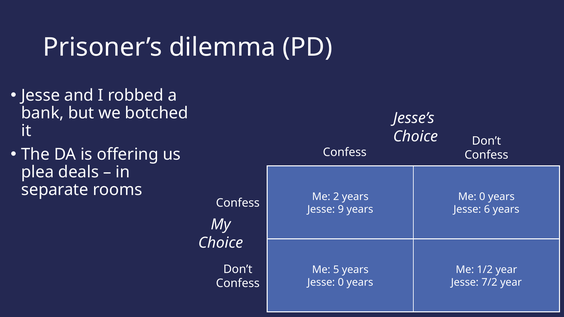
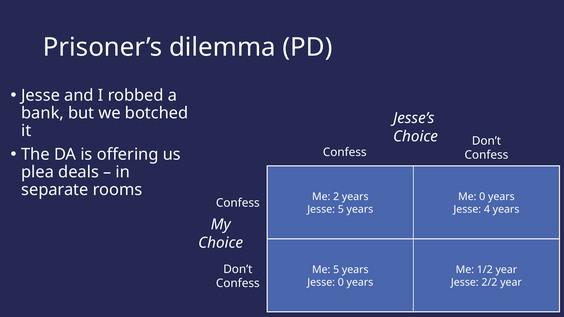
Jesse 9: 9 -> 5 (341, 210)
6: 6 -> 4 (487, 210)
7/2: 7/2 -> 2/2 (489, 283)
